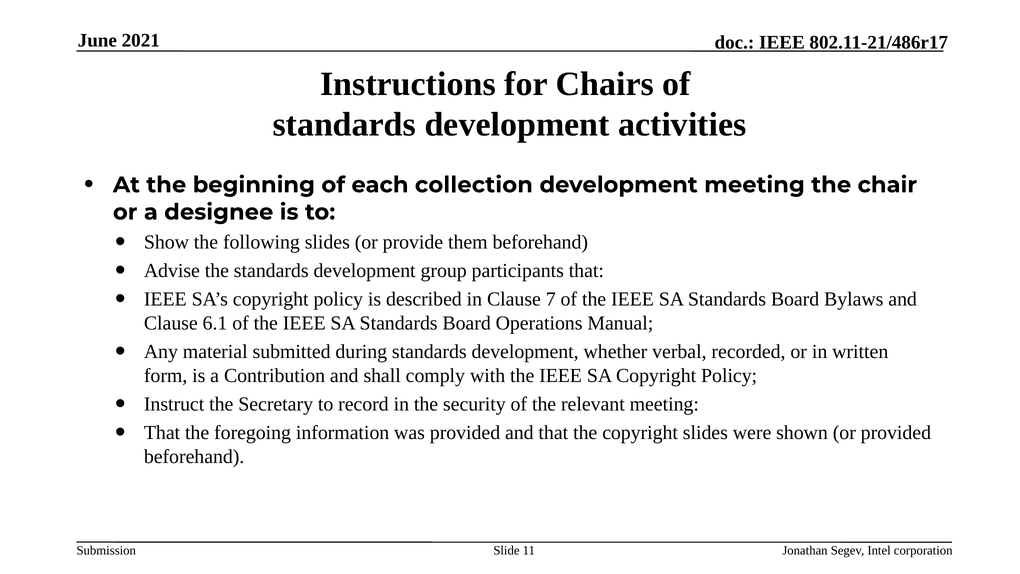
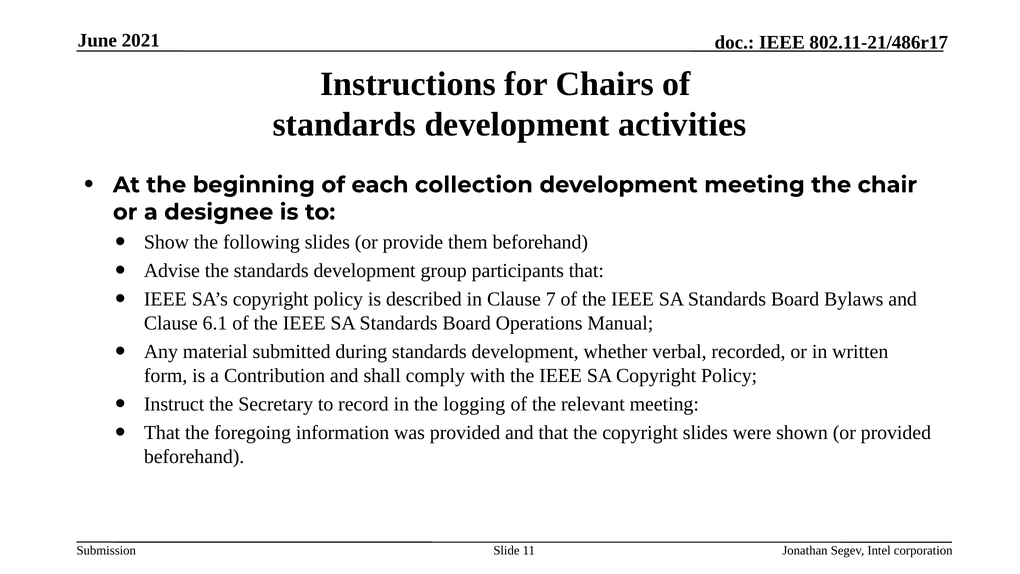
security: security -> logging (474, 404)
